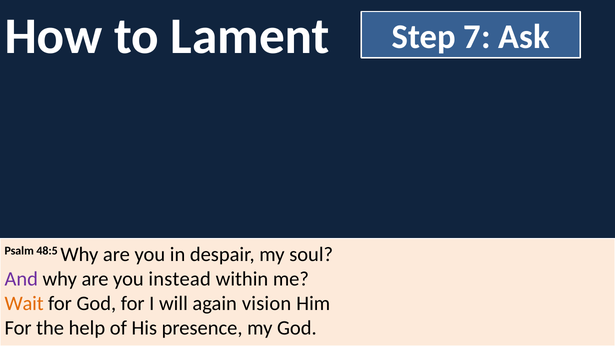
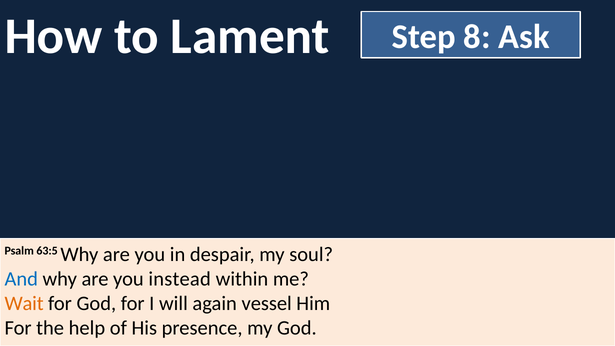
7: 7 -> 8 (477, 37)
48:5: 48:5 -> 63:5 (47, 251)
And colour: purple -> blue (21, 279)
vision: vision -> vessel (267, 304)
